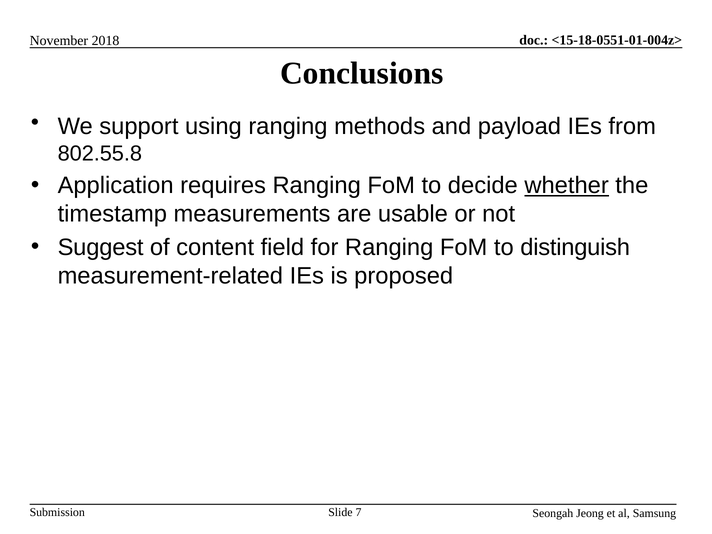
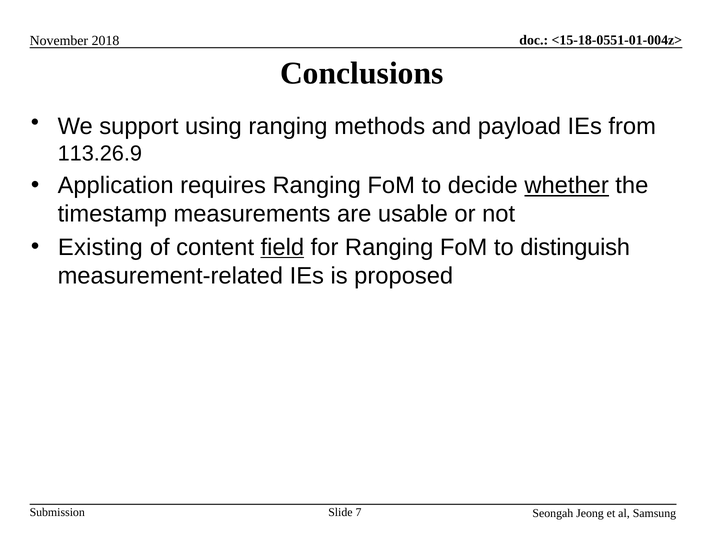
802.55.8: 802.55.8 -> 113.26.9 (100, 153)
Suggest: Suggest -> Existing (100, 247)
field underline: none -> present (282, 247)
